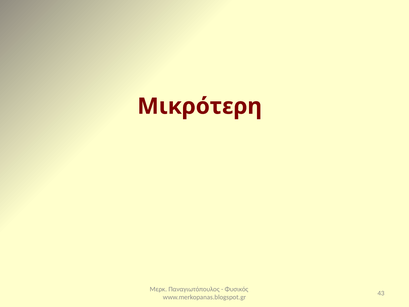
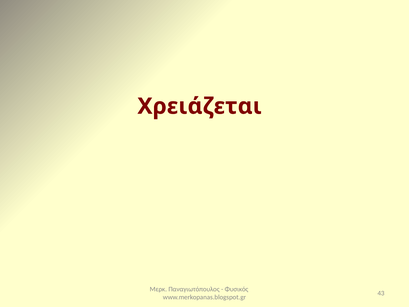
Μικρότερη: Μικρότερη -> Χρειάζεται (200, 106)
